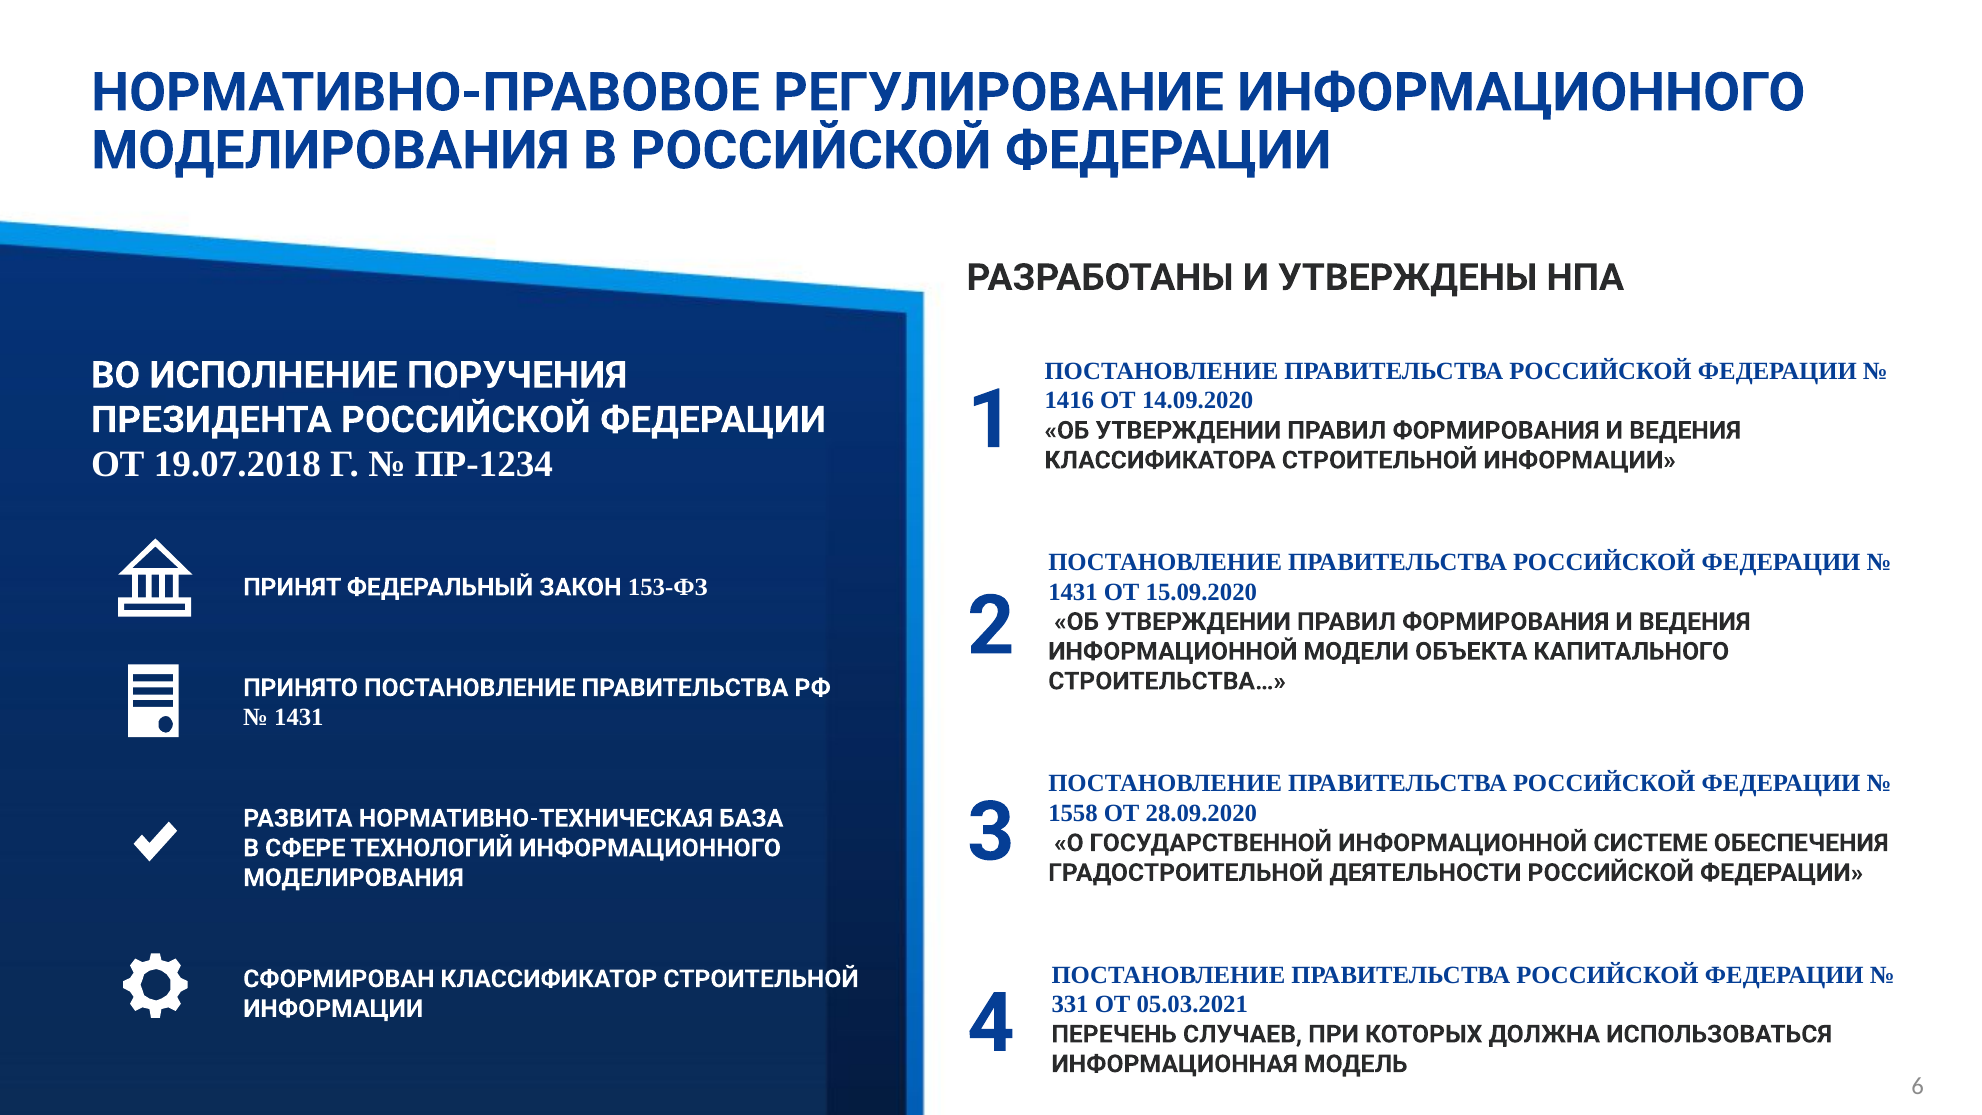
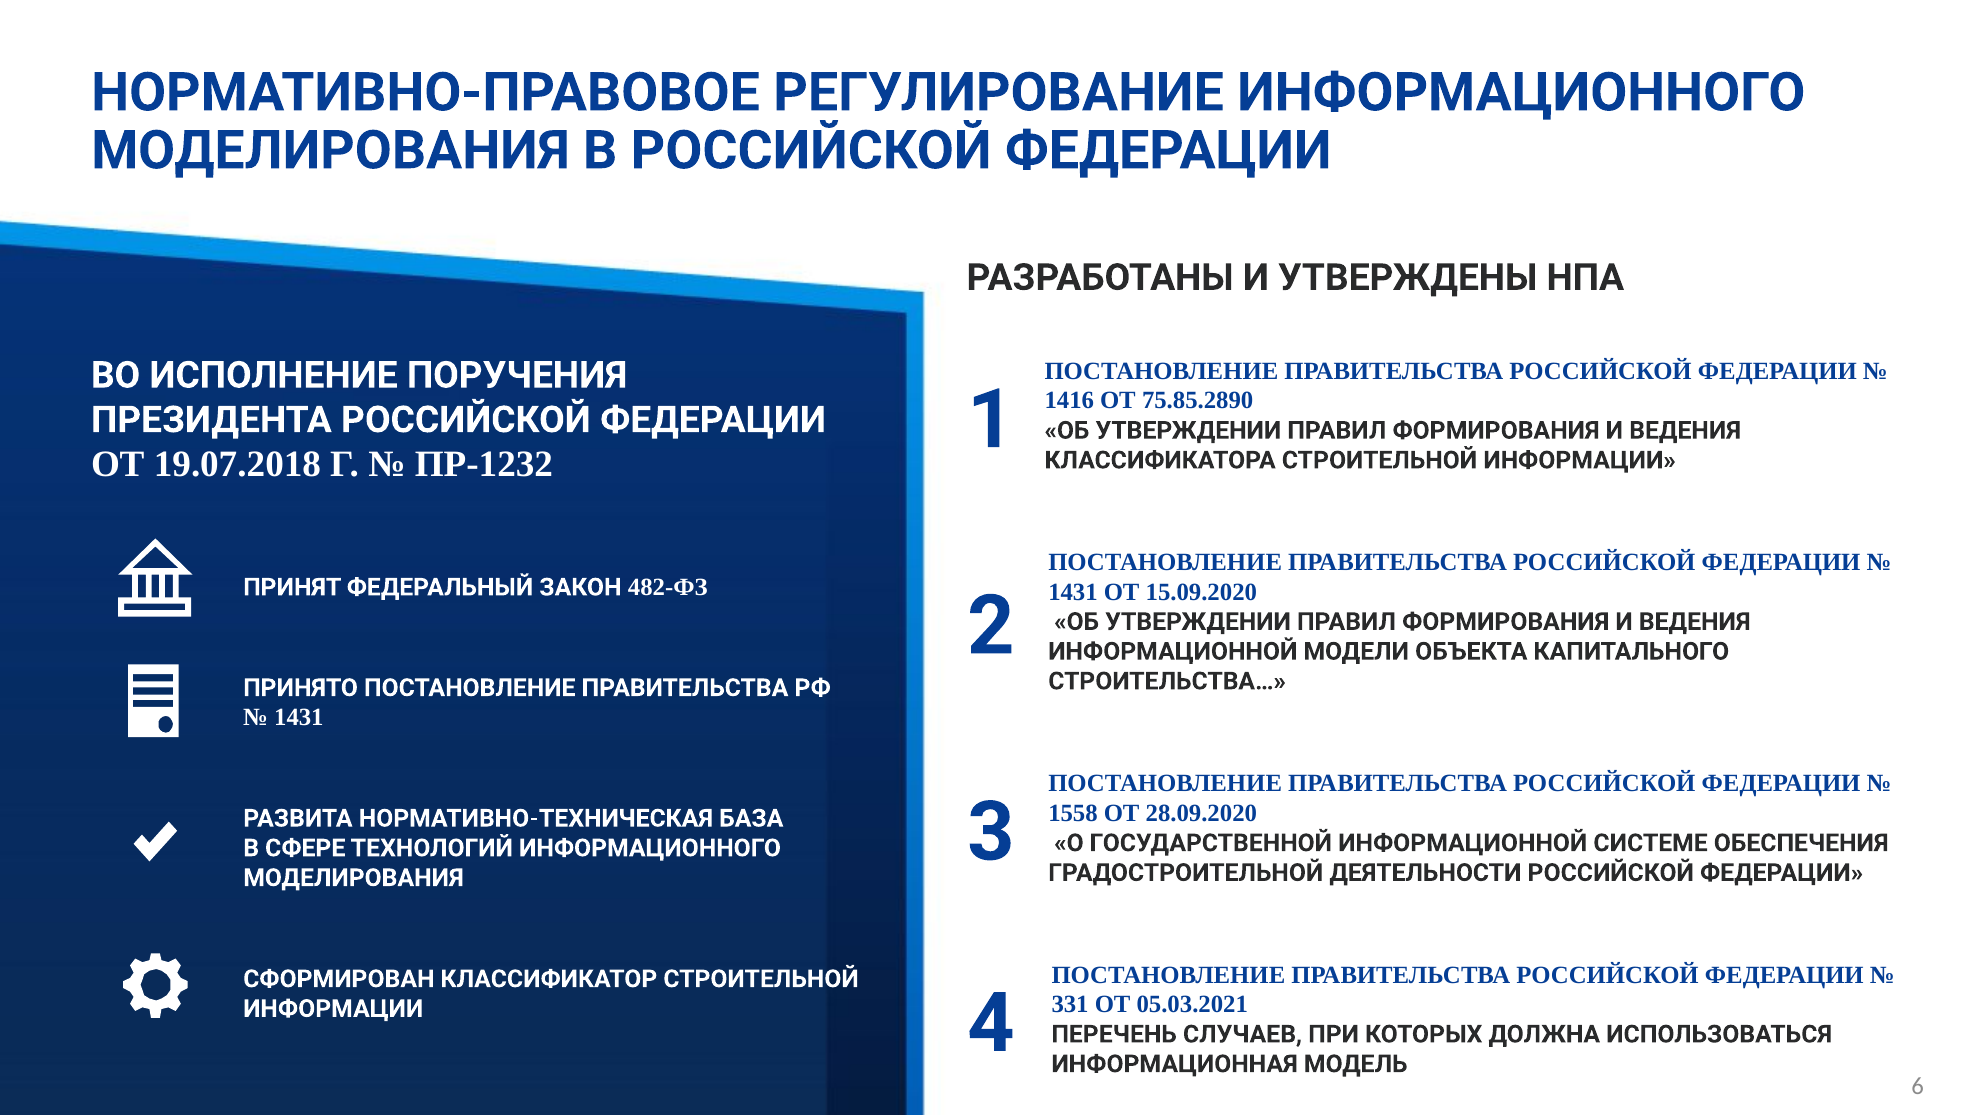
14.09.2020: 14.09.2020 -> 75.85.2890 (1198, 401)
ПР-1234: ПР-1234 -> ПР-1232 (484, 464)
153-ФЗ: 153-ФЗ -> 482-ФЗ (668, 587)
